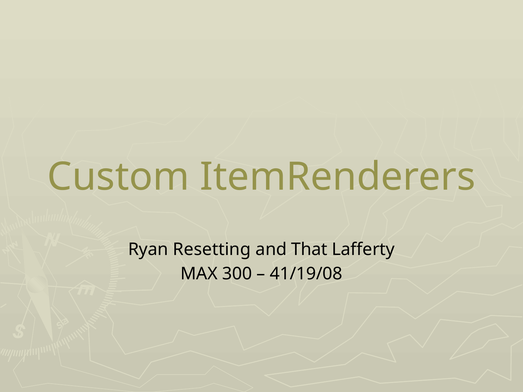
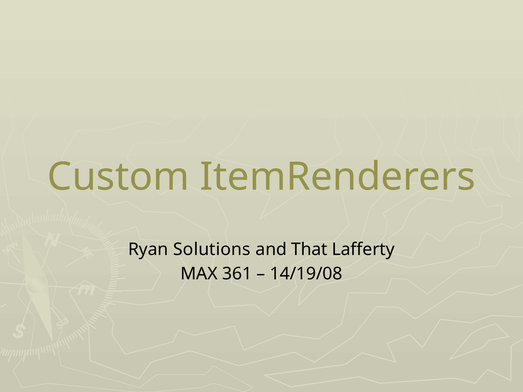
Resetting: Resetting -> Solutions (212, 250)
300: 300 -> 361 (237, 274)
41/19/08: 41/19/08 -> 14/19/08 (306, 274)
